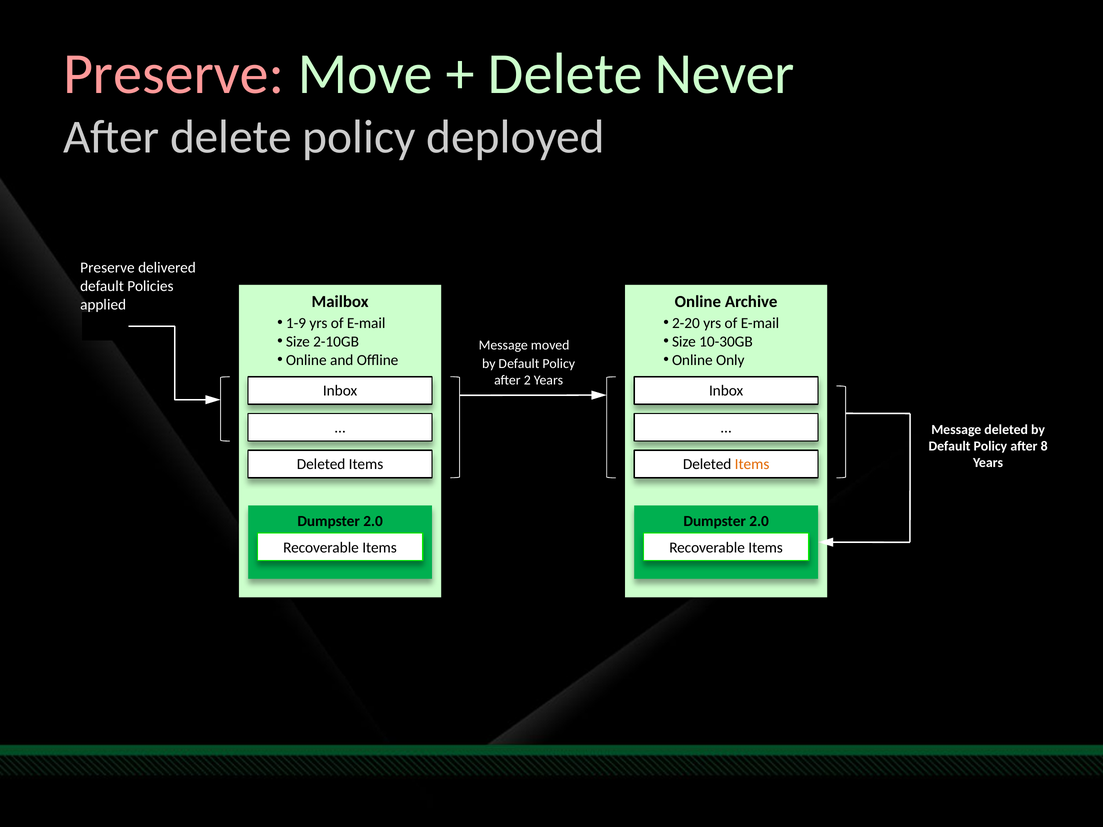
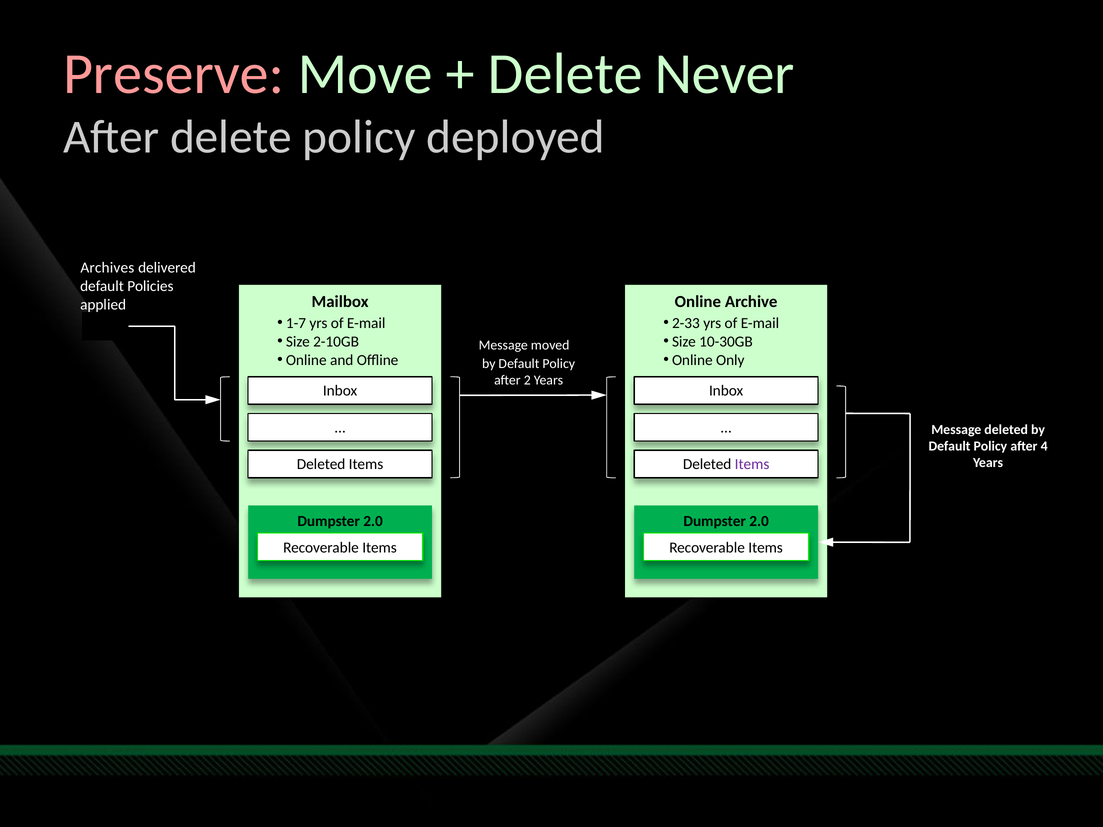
Preserve: Preserve -> Archives (107, 268)
1-9: 1-9 -> 1-7 (296, 323)
2-20: 2-20 -> 2-33 (686, 323)
8: 8 -> 4 (1044, 446)
Items colour: orange -> purple (752, 464)
